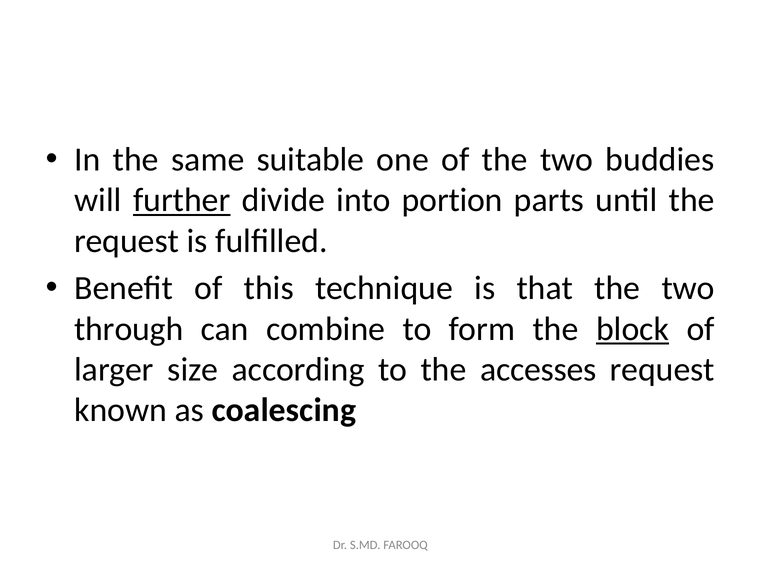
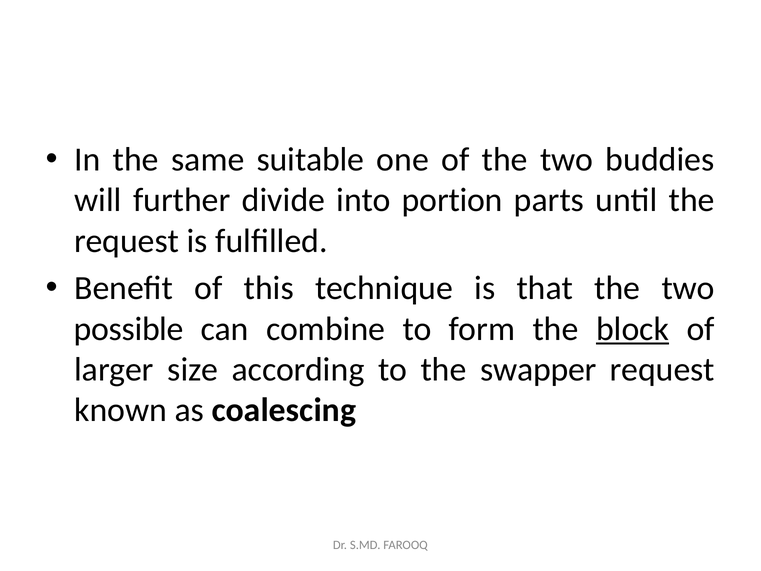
further underline: present -> none (182, 200)
through: through -> possible (129, 329)
accesses: accesses -> swapper (538, 369)
